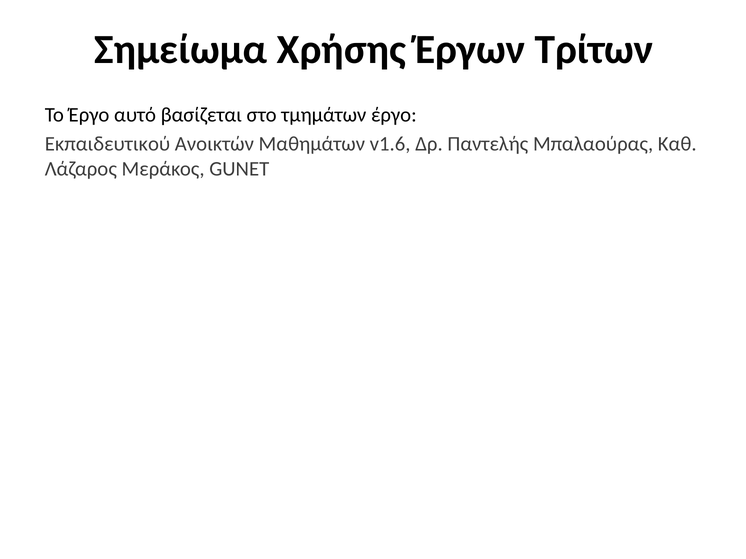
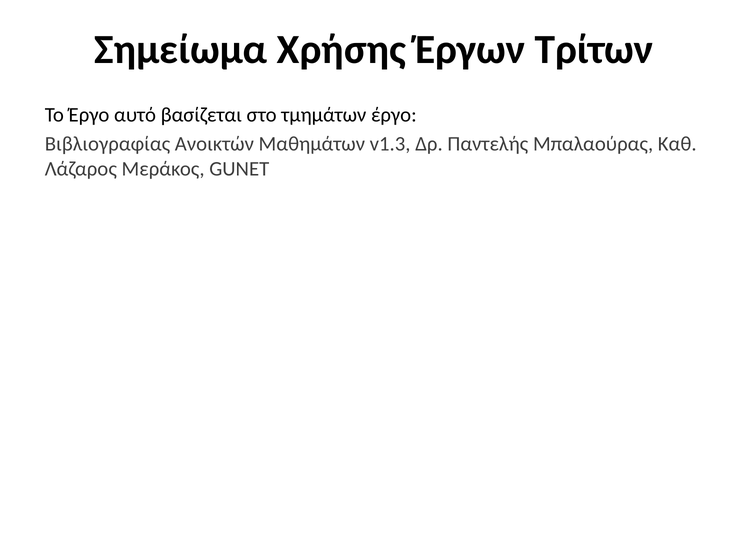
Εκπαιδευτικού: Εκπαιδευτικού -> Βιβλιογραφίας (107, 144)
v1.6: v1.6 -> v1.3 (390, 144)
